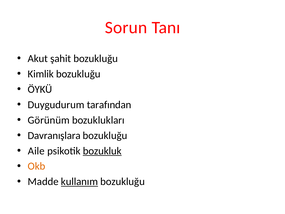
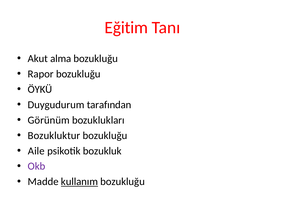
Sorun: Sorun -> Eğitim (126, 28)
şahit: şahit -> alma (61, 58)
Kimlik: Kimlik -> Rapor (41, 74)
Davranışlara: Davranışlara -> Bozukluktur (54, 135)
bozukluk underline: present -> none (102, 151)
Okb colour: orange -> purple (37, 166)
